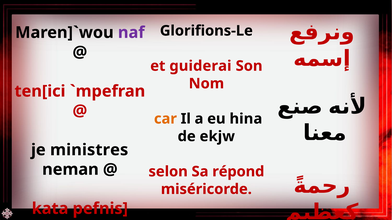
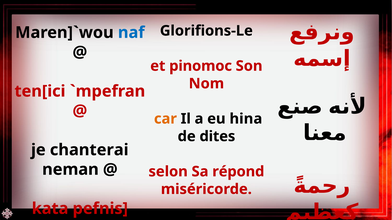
naf colour: purple -> blue (131, 33)
guiderai: guiderai -> pinomoc (201, 66)
ekjw: ekjw -> dites (217, 137)
ministres: ministres -> chanterai (89, 150)
